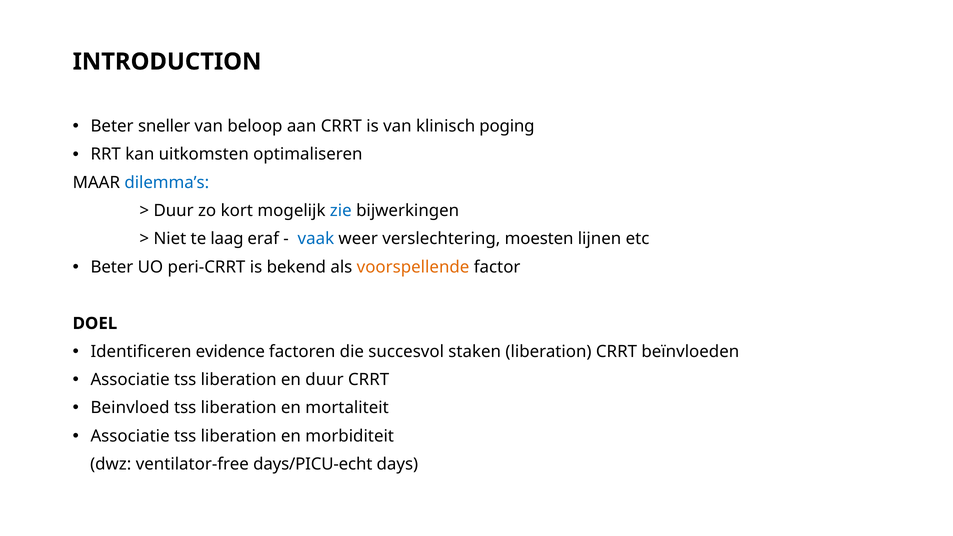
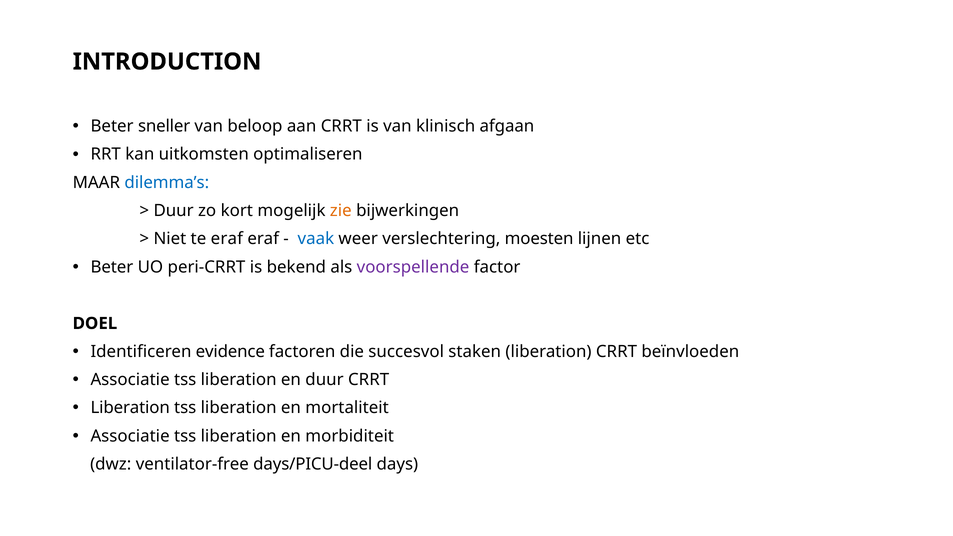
poging: poging -> afgaan (507, 126)
zie colour: blue -> orange (341, 211)
te laag: laag -> eraf (227, 239)
voorspellende colour: orange -> purple (413, 267)
Beinvloed: Beinvloed -> Liberation (130, 408)
days/PICU-echt: days/PICU-echt -> days/PICU-deel (313, 464)
